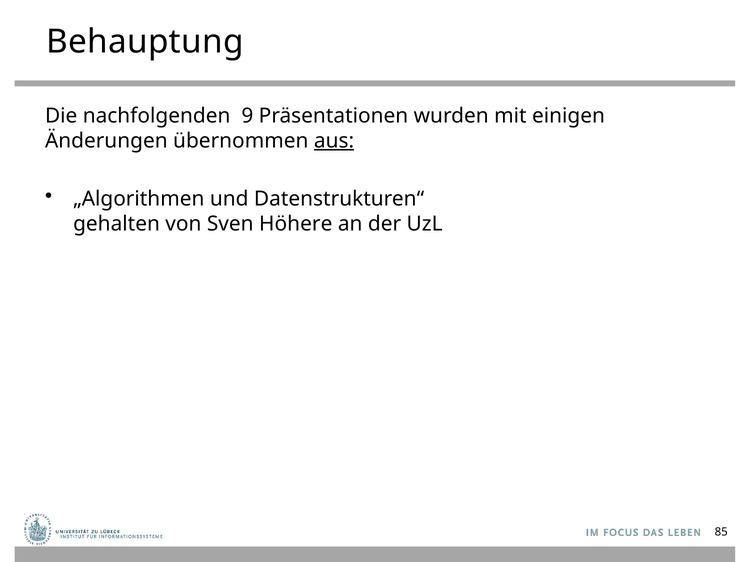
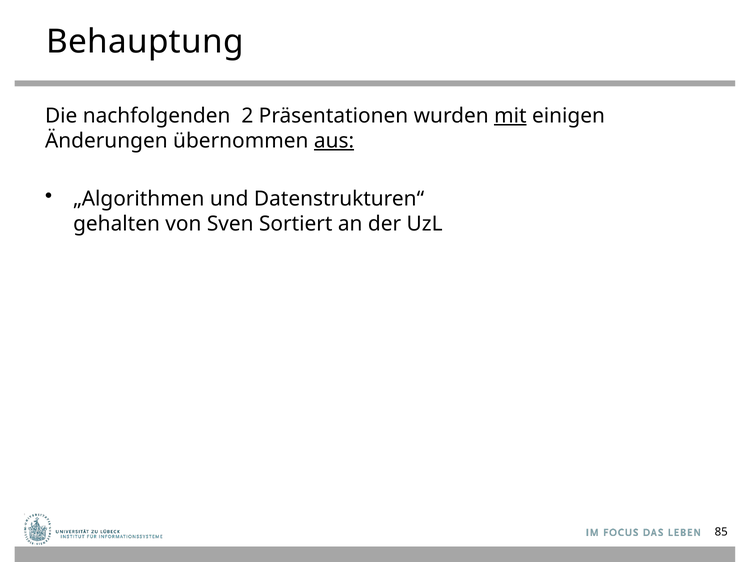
9: 9 -> 2 (247, 116)
mit underline: none -> present (510, 116)
Höhere: Höhere -> Sortiert (296, 224)
